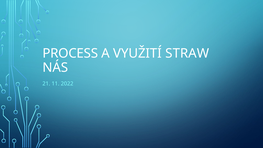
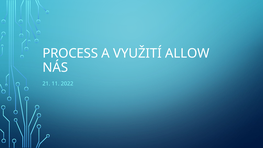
STRAW: STRAW -> ALLOW (187, 53)
